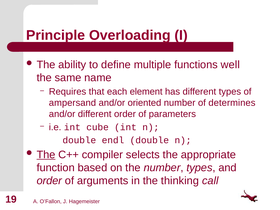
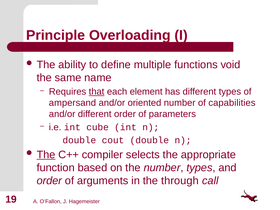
well: well -> void (230, 65)
that underline: none -> present (97, 92)
determines: determines -> capabilities (232, 103)
endl: endl -> cout (113, 140)
thinking: thinking -> through (180, 181)
